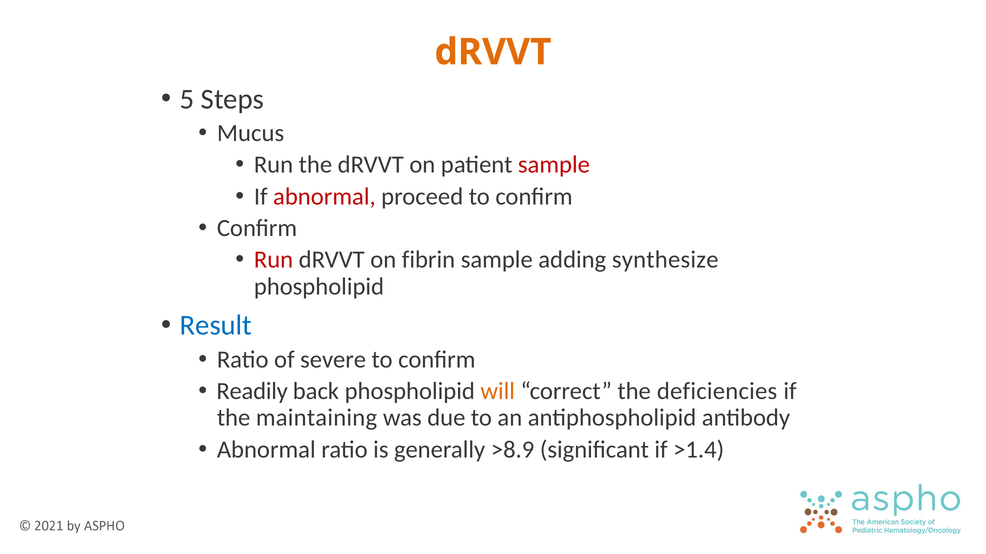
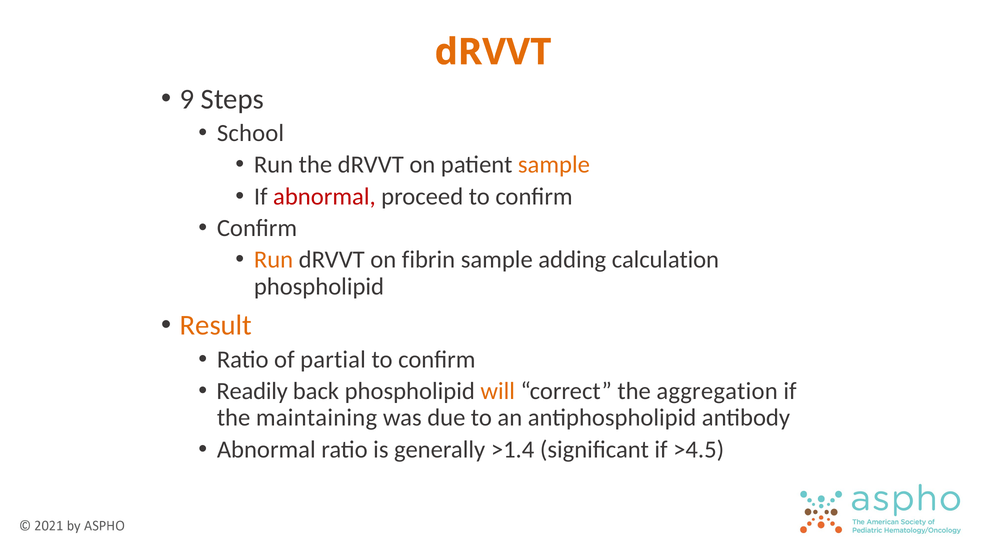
5: 5 -> 9 (187, 99)
Mucus: Mucus -> School (251, 133)
sample colour: red -> orange (554, 165)
Run colour: red -> orange (274, 260)
synthesize: synthesize -> calculation (665, 260)
Result colour: blue -> orange (216, 326)
severe: severe -> partial (333, 360)
deficiencies: deficiencies -> aggregation (717, 392)
>8.9: >8.9 -> >1.4 (513, 450)
>1.4: >1.4 -> >4.5 (699, 450)
